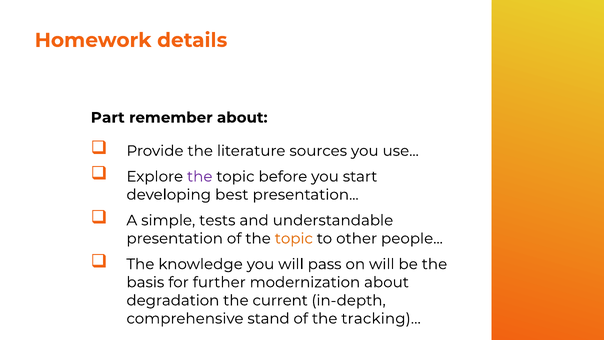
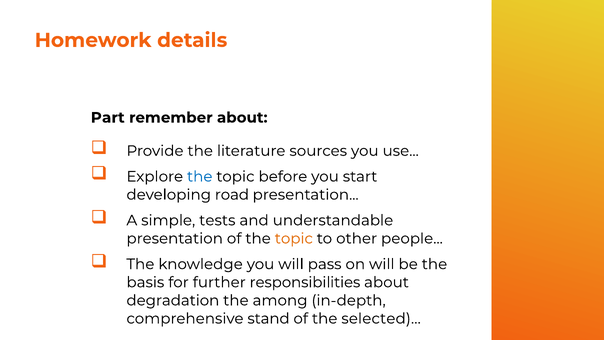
the colour: purple -> blue (200, 176)
best: best -> road (232, 195)
modernization: modernization -> responsibilities (305, 282)
current: current -> among (280, 300)
tracking: tracking -> selected (381, 318)
